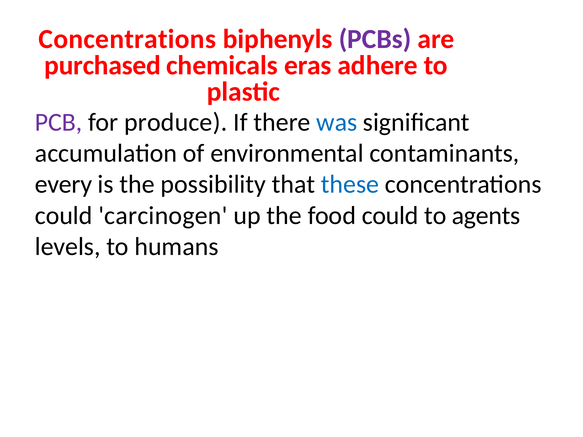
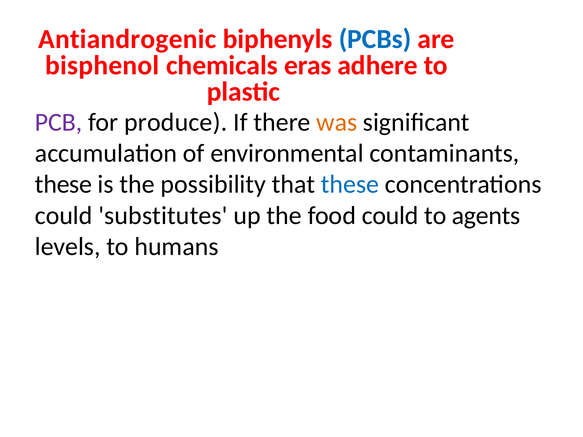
Concentrations: Concentrations -> Antiandrogenic (127, 39)
PCBs colour: purple -> blue (375, 39)
purchased: purchased -> bisphenol (102, 65)
was colour: blue -> orange (337, 122)
every: every -> these (63, 185)
carcinogen: carcinogen -> substitutes (163, 216)
